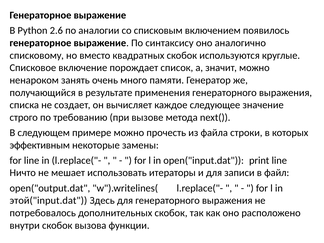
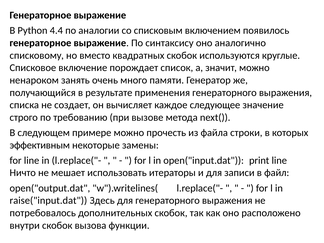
2.6: 2.6 -> 4.4 (56, 31)
этой("input.dat: этой("input.dat -> raise("input.dat (48, 201)
